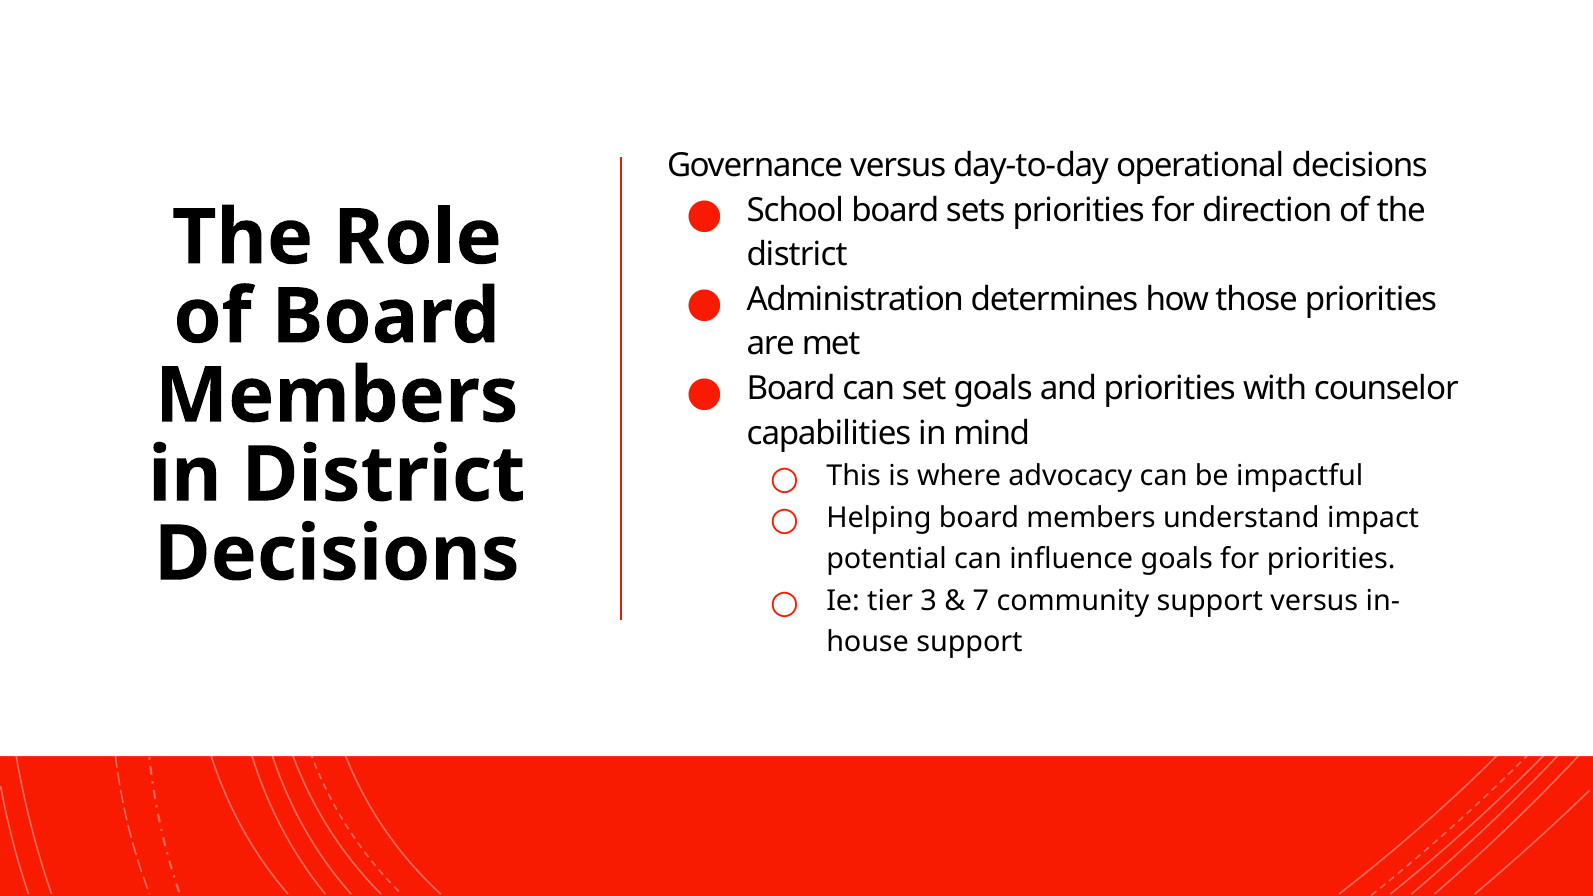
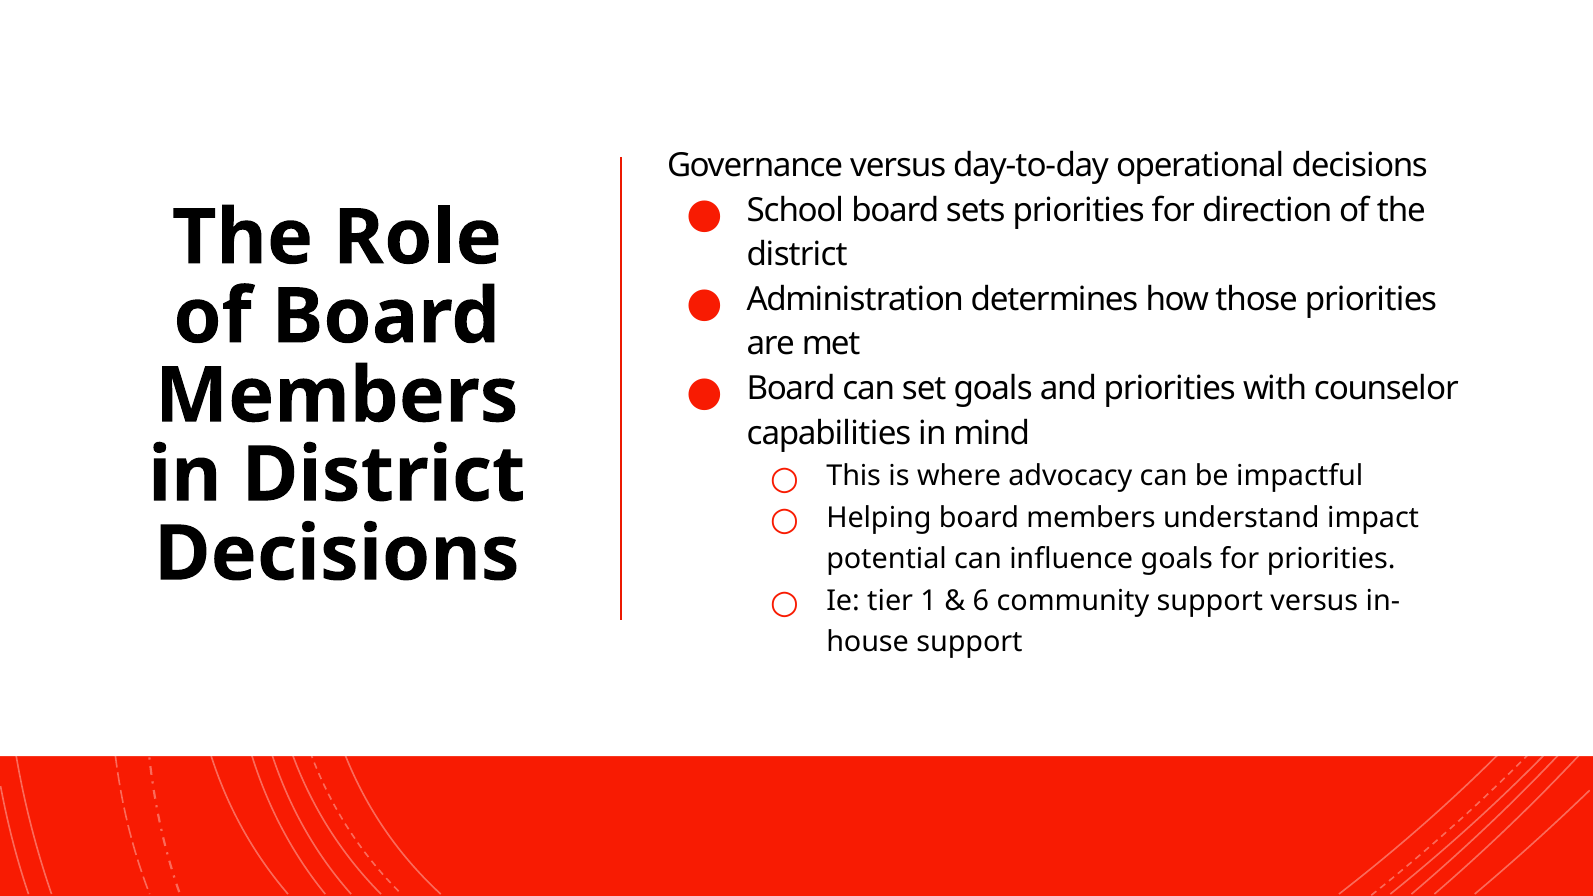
3: 3 -> 1 (929, 601)
7: 7 -> 6 (981, 601)
